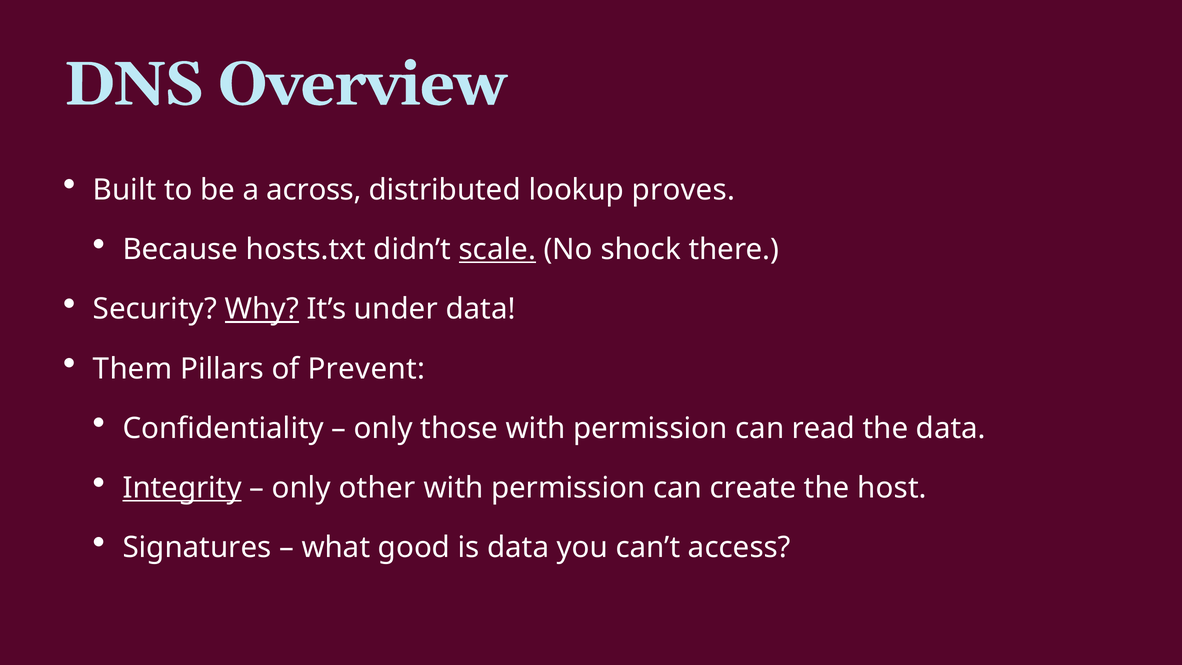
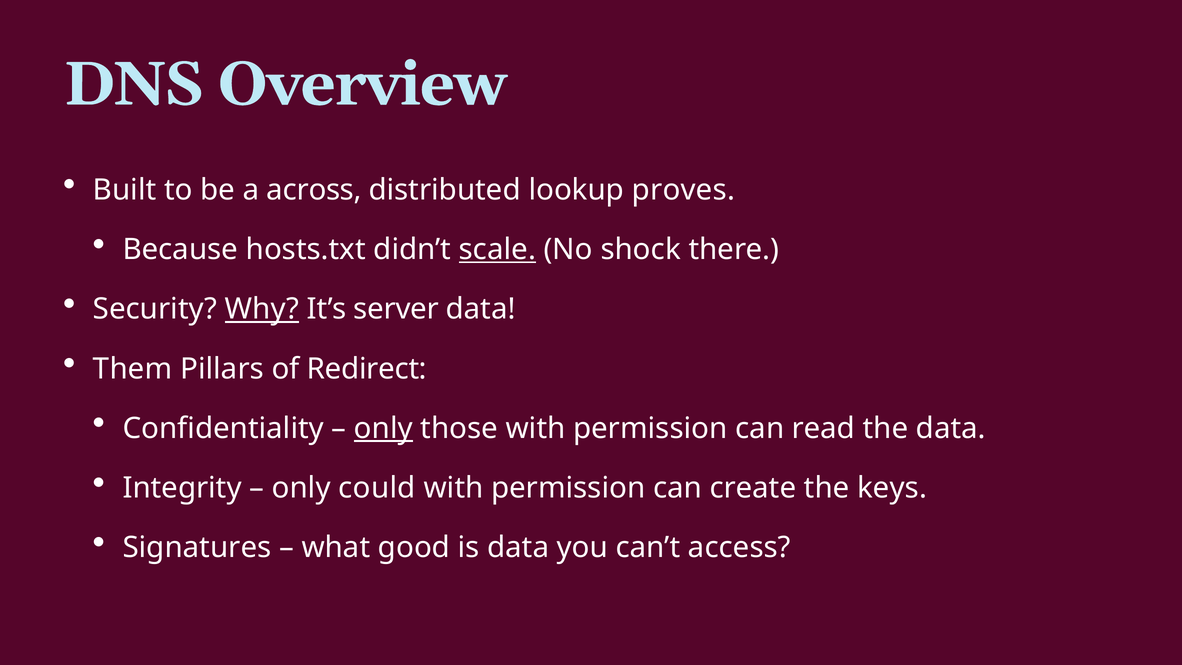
under: under -> server (396, 309)
Prevent: Prevent -> Redirect (367, 369)
only underline: none -> present (383, 428)
Integrity underline: present -> none (182, 488)
other: other -> could (377, 488)
host: host -> keys (892, 488)
